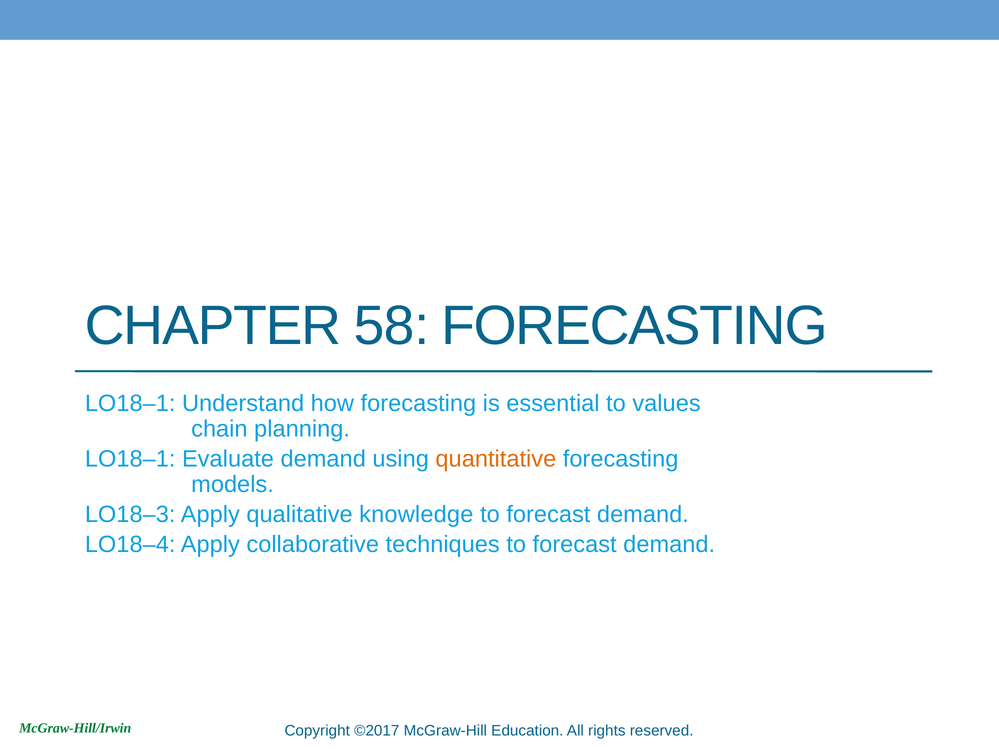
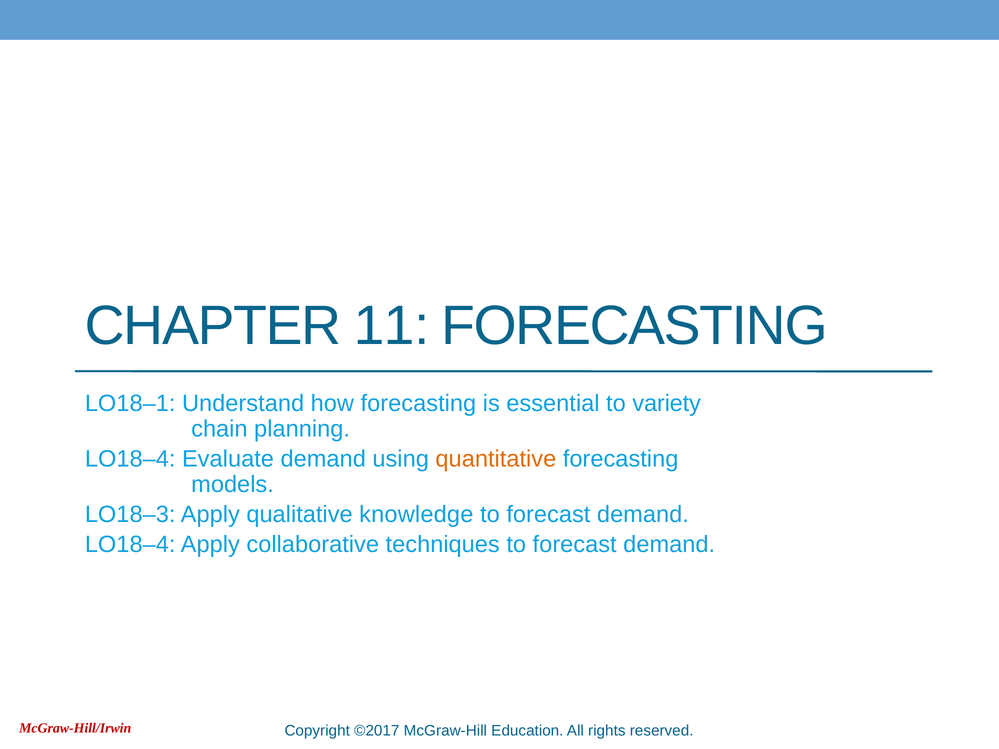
58: 58 -> 11 (392, 326)
values: values -> variety (667, 404)
LO18–1: LO18–1 -> LO18–4 (130, 459)
McGraw-Hill/Irwin colour: green -> red (75, 728)
